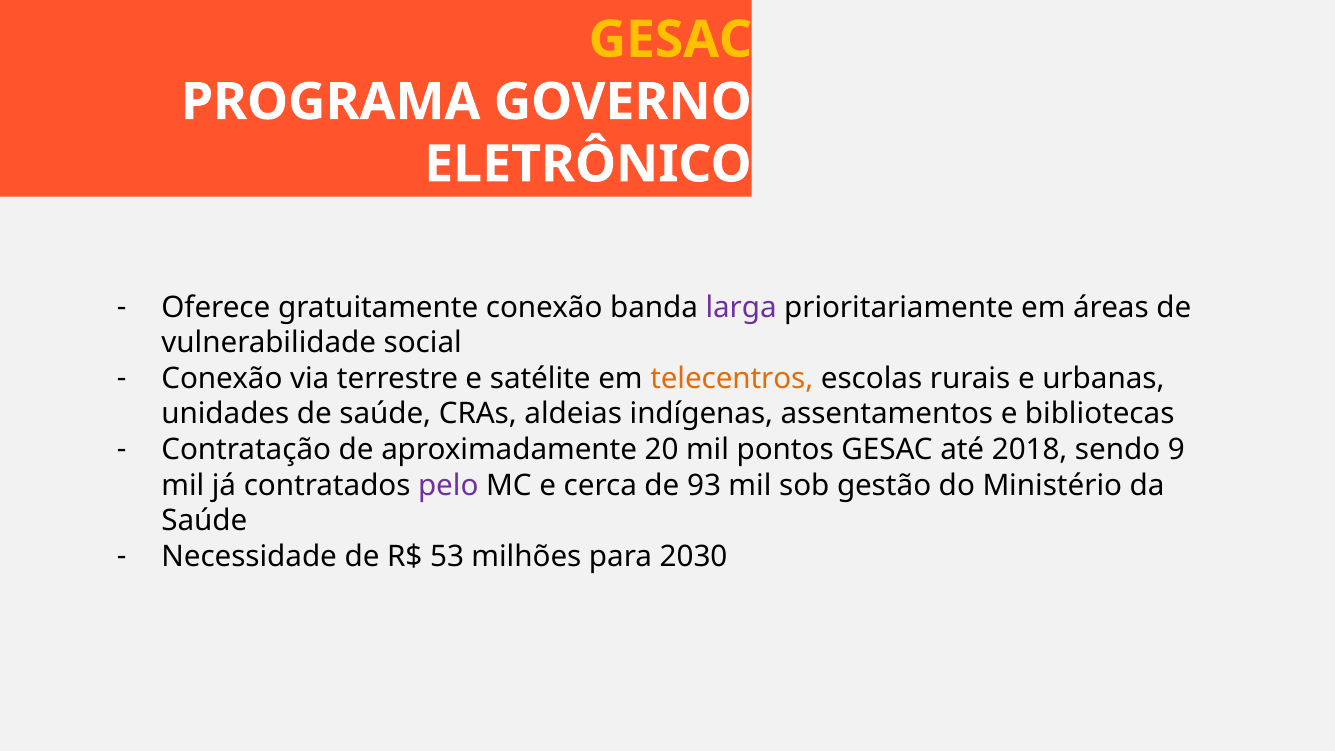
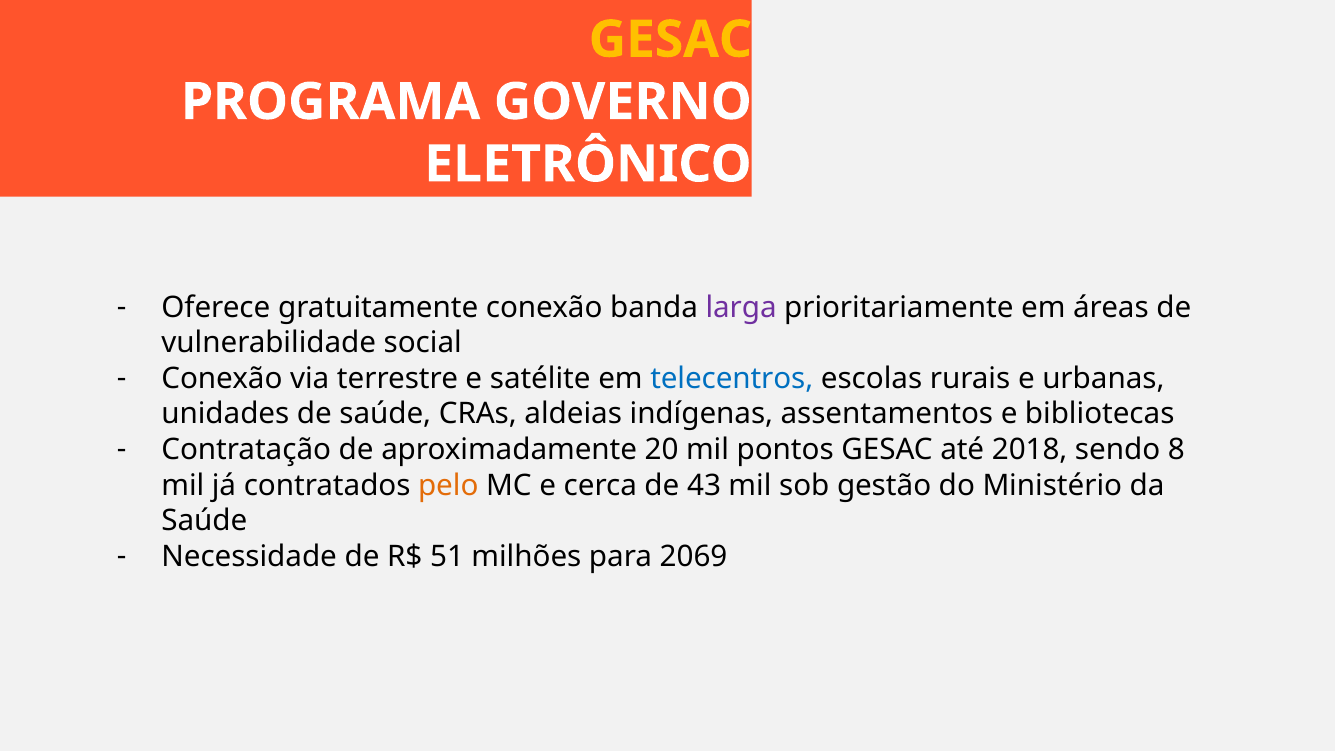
telecentros colour: orange -> blue (732, 378)
9: 9 -> 8 (1176, 450)
pelo colour: purple -> orange (448, 485)
93: 93 -> 43 (704, 485)
53: 53 -> 51 (447, 556)
2030: 2030 -> 2069 (693, 556)
